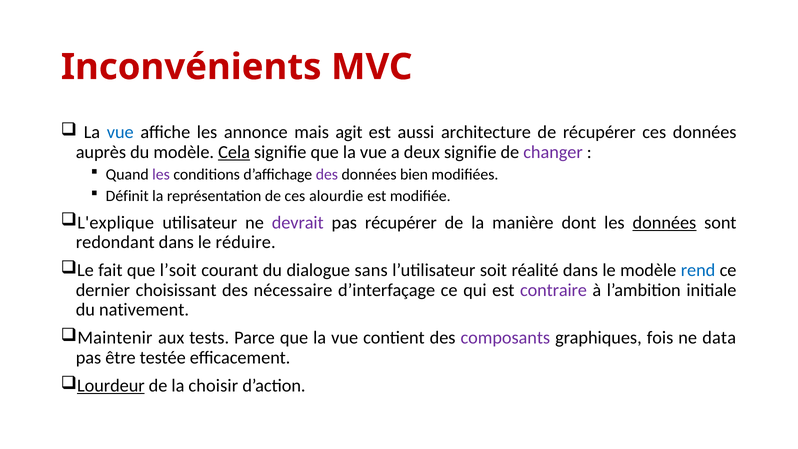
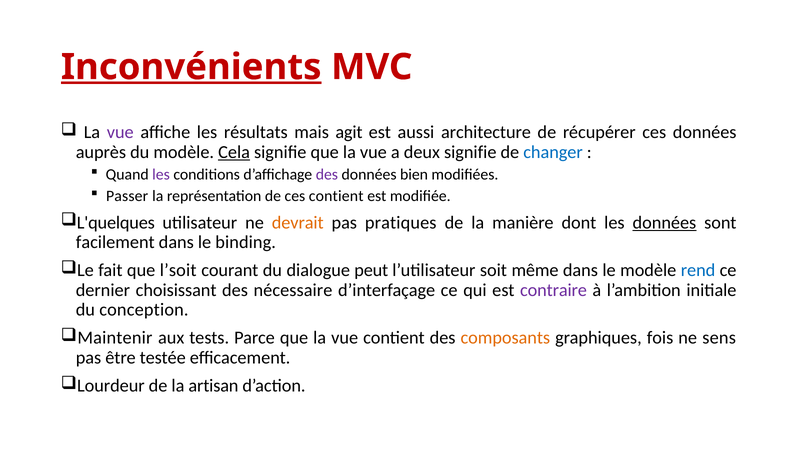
Inconvénients underline: none -> present (191, 67)
vue colour: blue -> purple (120, 132)
annonce: annonce -> résultats (256, 132)
changer colour: purple -> blue (553, 152)
Définit: Définit -> Passer (127, 196)
ces alourdie: alourdie -> contient (336, 196)
L'explique: L'explique -> L'quelques (116, 222)
devrait colour: purple -> orange (298, 222)
pas récupérer: récupérer -> pratiques (401, 222)
redondant: redondant -> facilement (115, 242)
réduire: réduire -> binding (246, 242)
sans: sans -> peut (371, 270)
réalité: réalité -> même (535, 270)
nativement: nativement -> conception (144, 310)
composants colour: purple -> orange (505, 338)
data: data -> sens (719, 338)
Lourdeur underline: present -> none (111, 386)
choisir: choisir -> artisan (213, 386)
